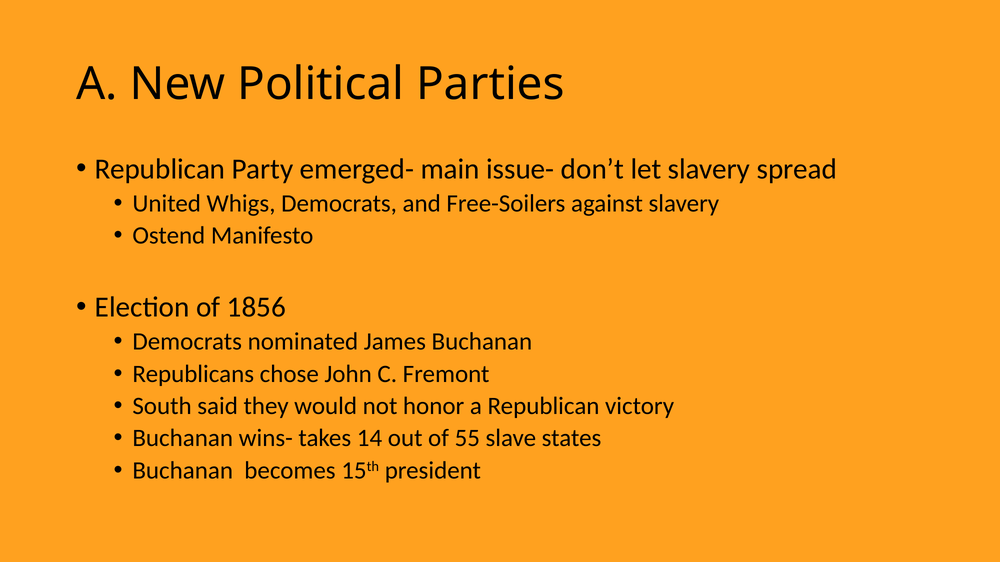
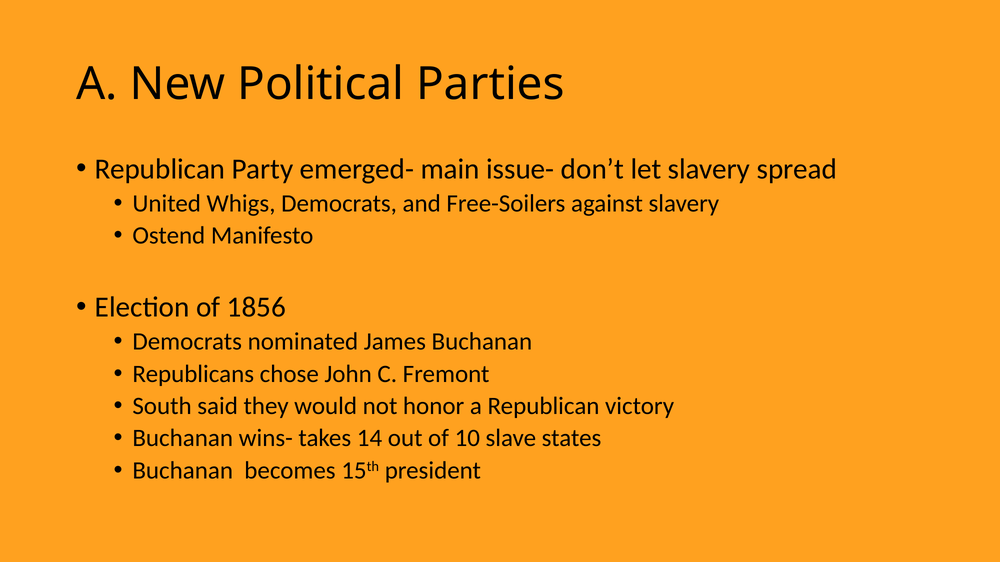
55: 55 -> 10 (467, 439)
